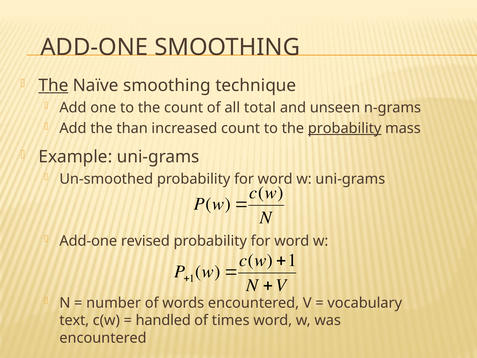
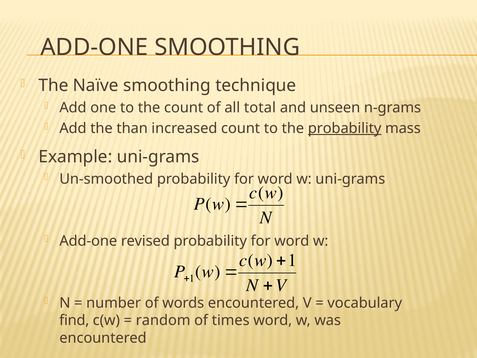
The underline: present -> none (53, 85)
text: text -> find (74, 320)
handled: handled -> random (163, 320)
